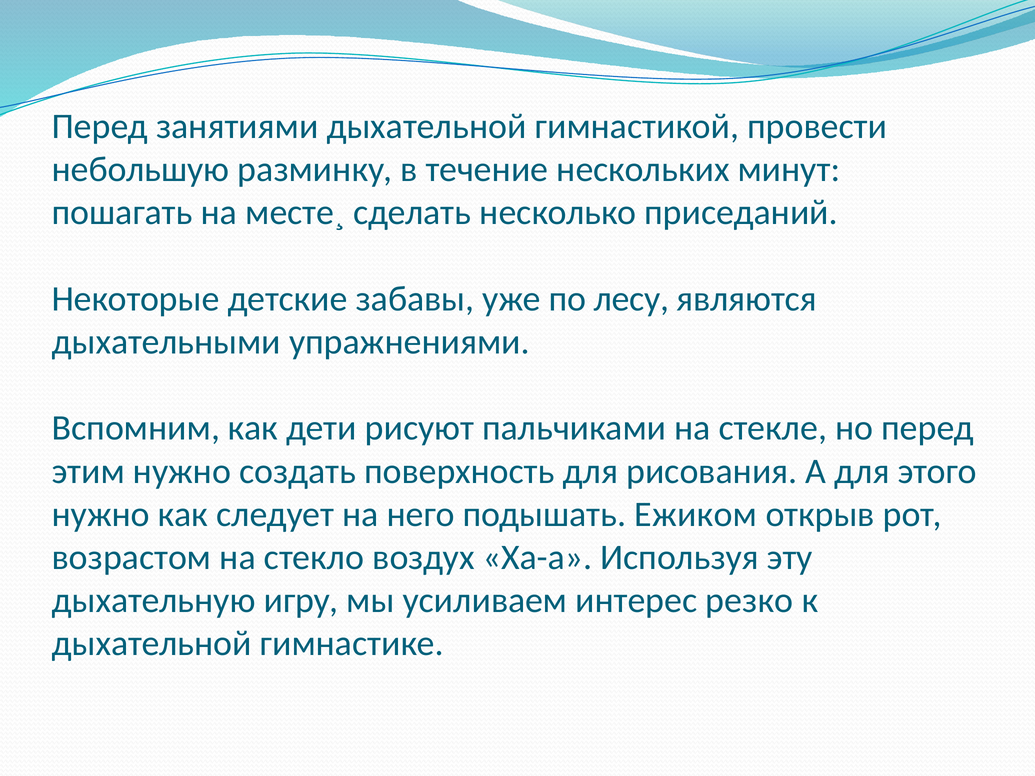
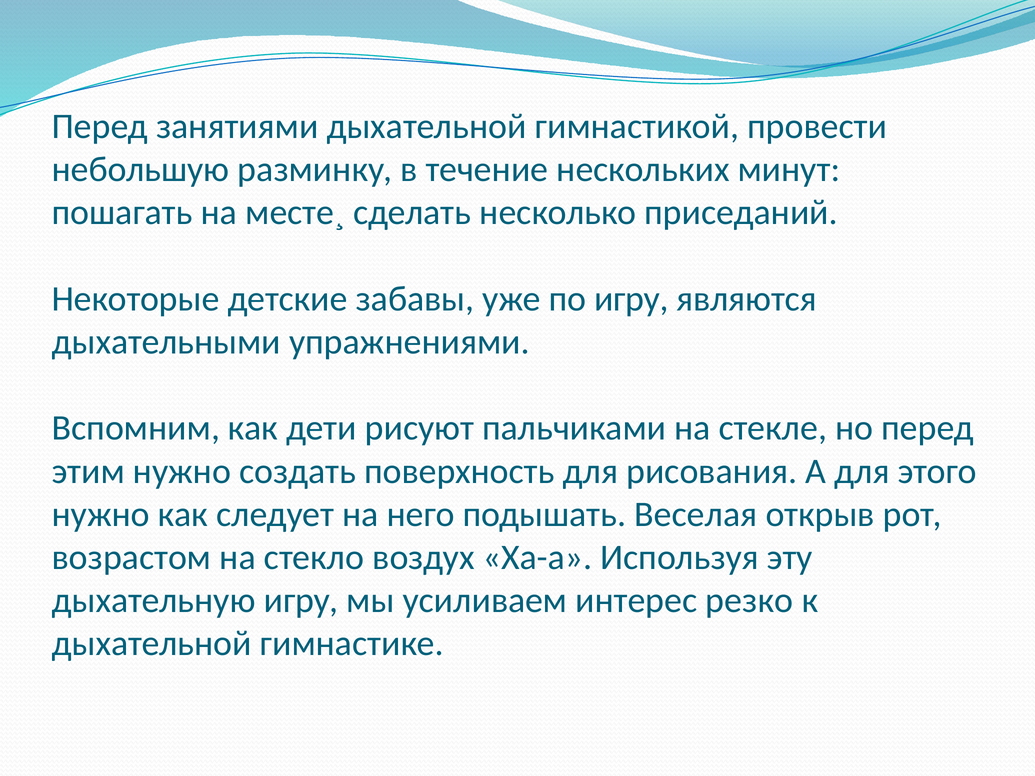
по лесу: лесу -> игру (632, 299)
Ежиком: Ежиком -> Веселая (696, 514)
